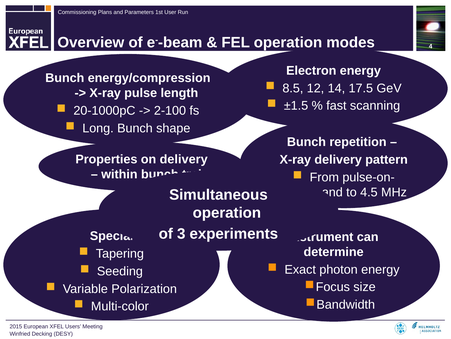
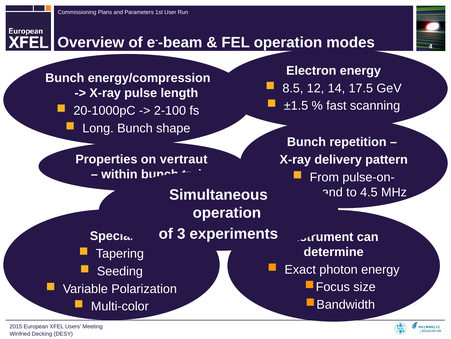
on delivery: delivery -> vertraut (184, 159)
